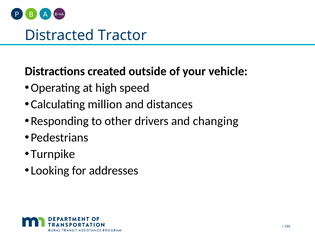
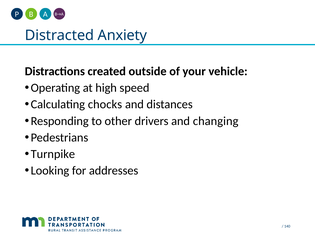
Tractor: Tractor -> Anxiety (122, 35)
million: million -> chocks (105, 104)
